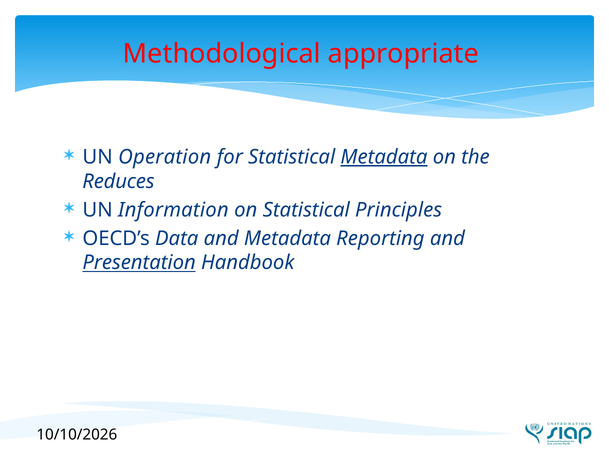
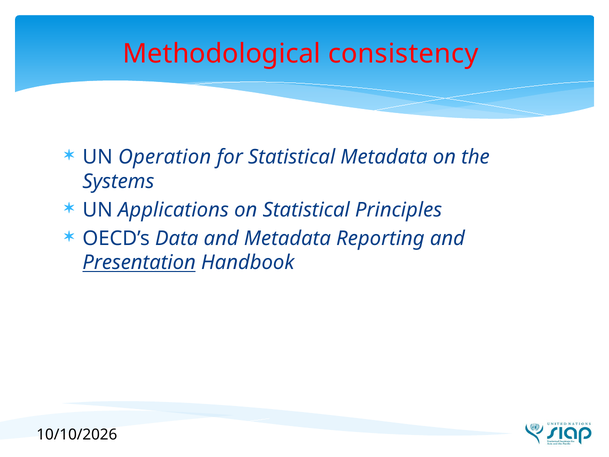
appropriate: appropriate -> consistency (403, 54)
Metadata underline: present -> none (384, 157)
Reduces: Reduces -> Systems (118, 181)
Information: Information -> Applications (173, 210)
